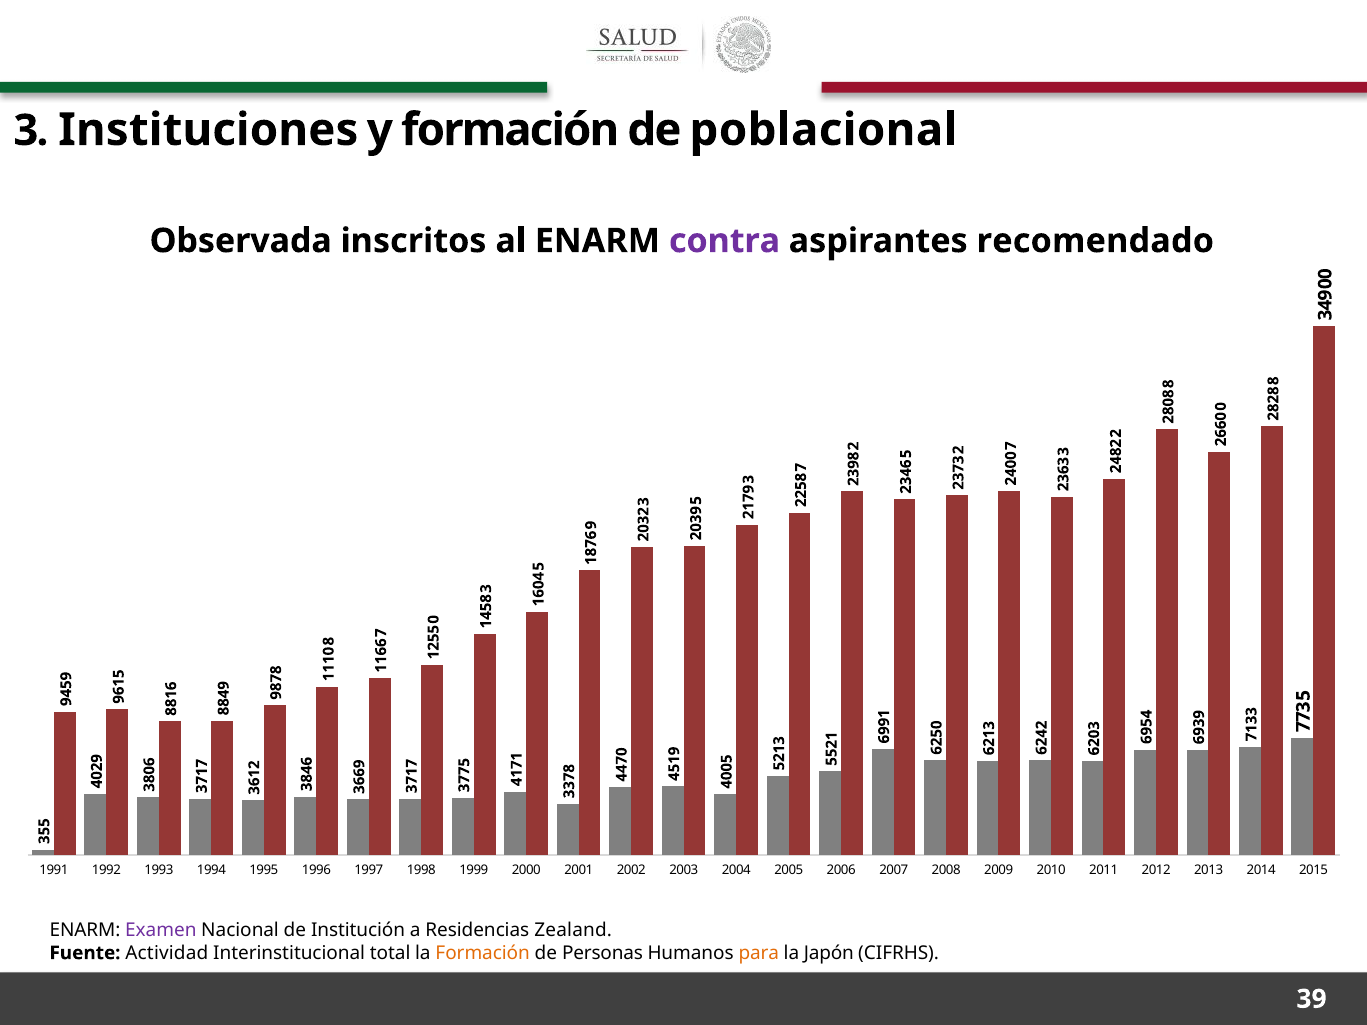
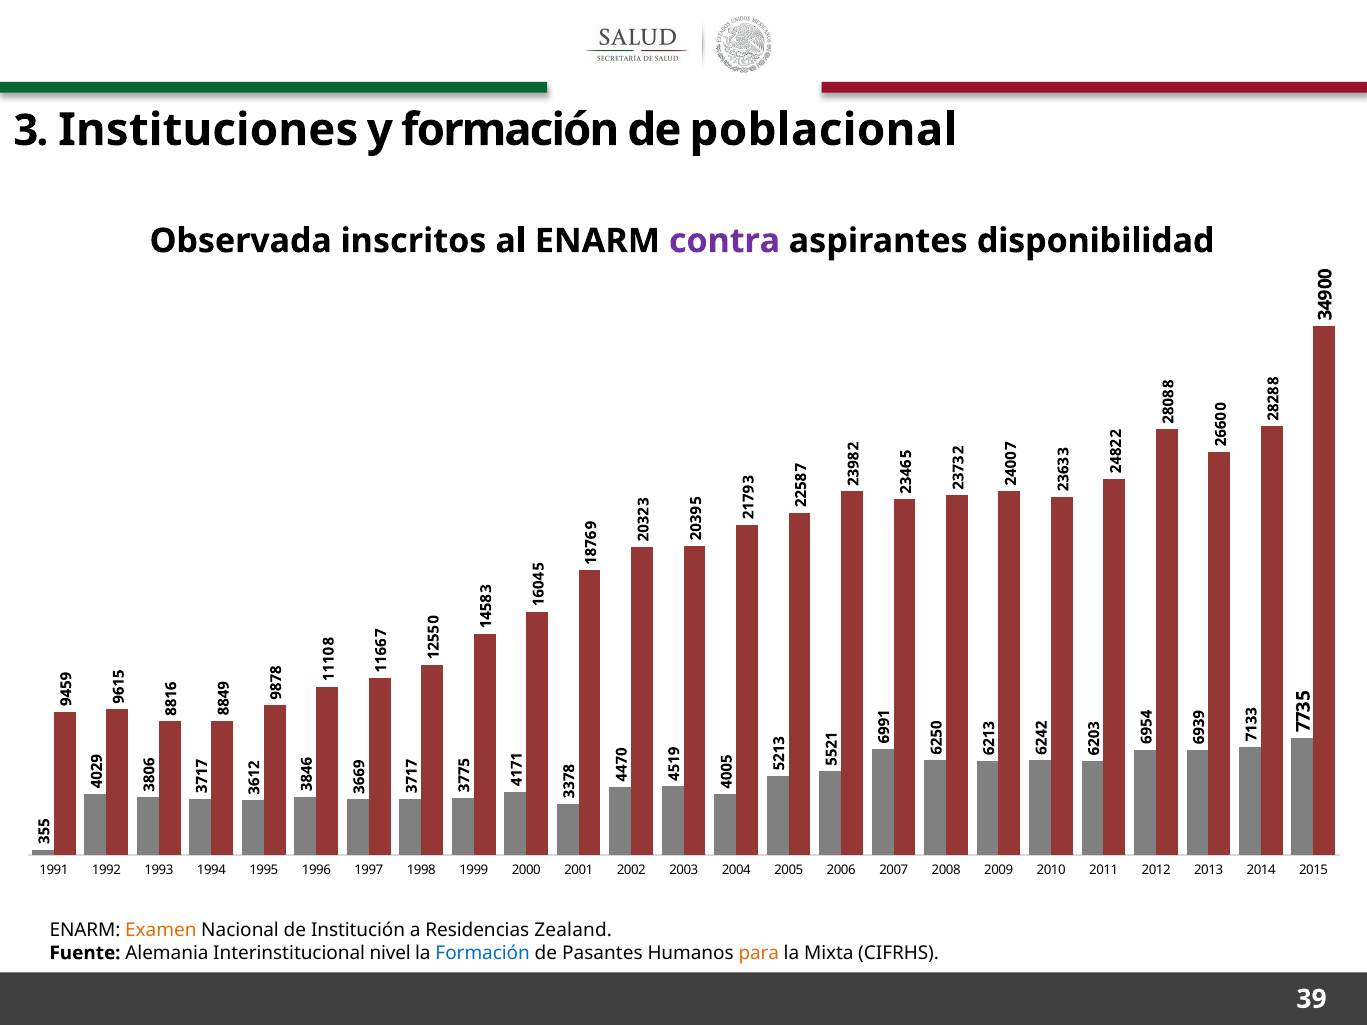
recomendado: recomendado -> disponibilidad (1096, 241)
Examen colour: purple -> orange (161, 930)
Actividad: Actividad -> Alemania (167, 953)
total: total -> nivel (390, 953)
Formación colour: orange -> blue (483, 953)
Personas: Personas -> Pasantes (602, 953)
Japón: Japón -> Mixta (829, 953)
